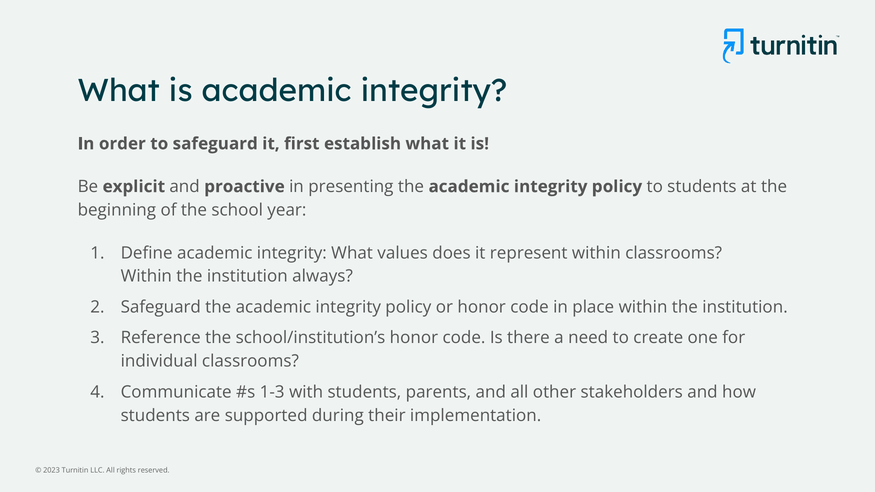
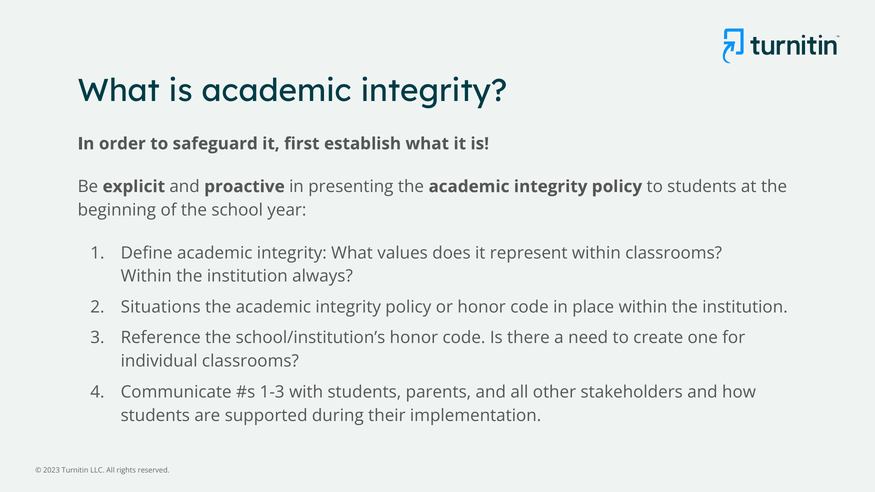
Safeguard: Safeguard -> Situations (161, 307)
